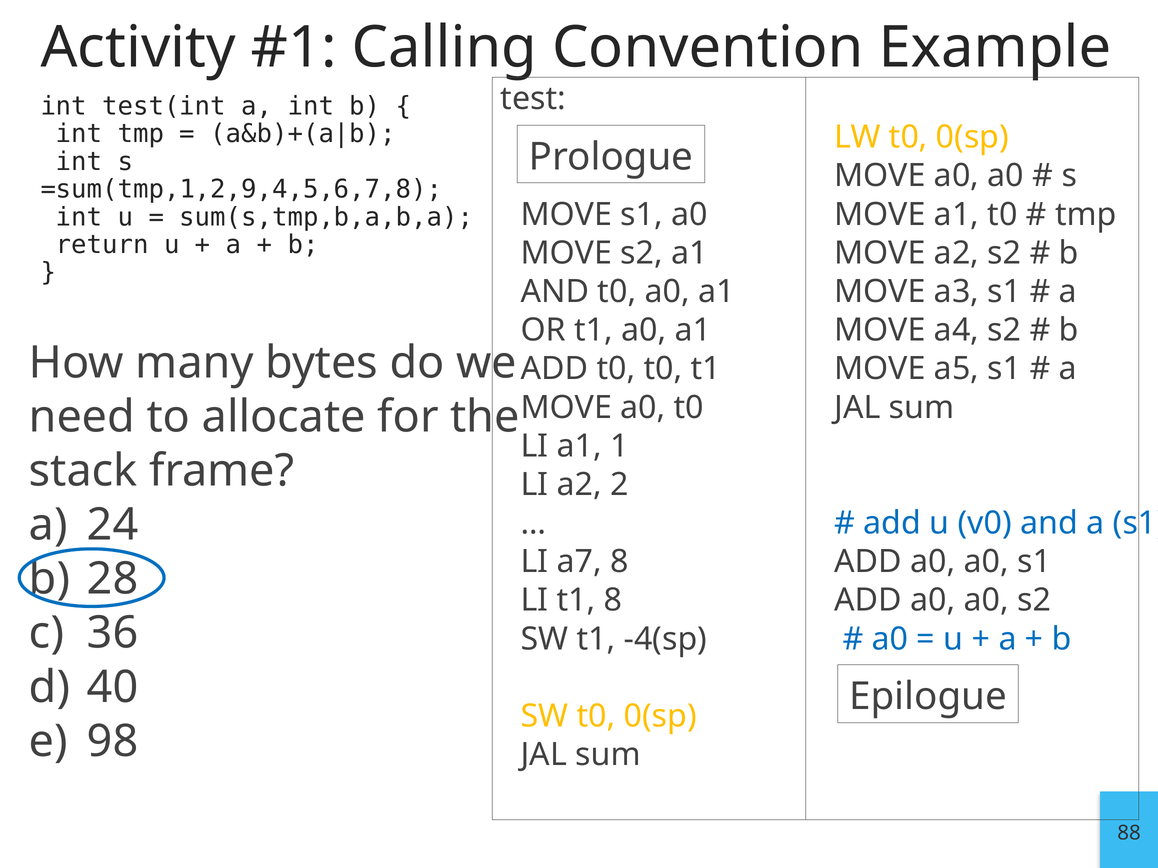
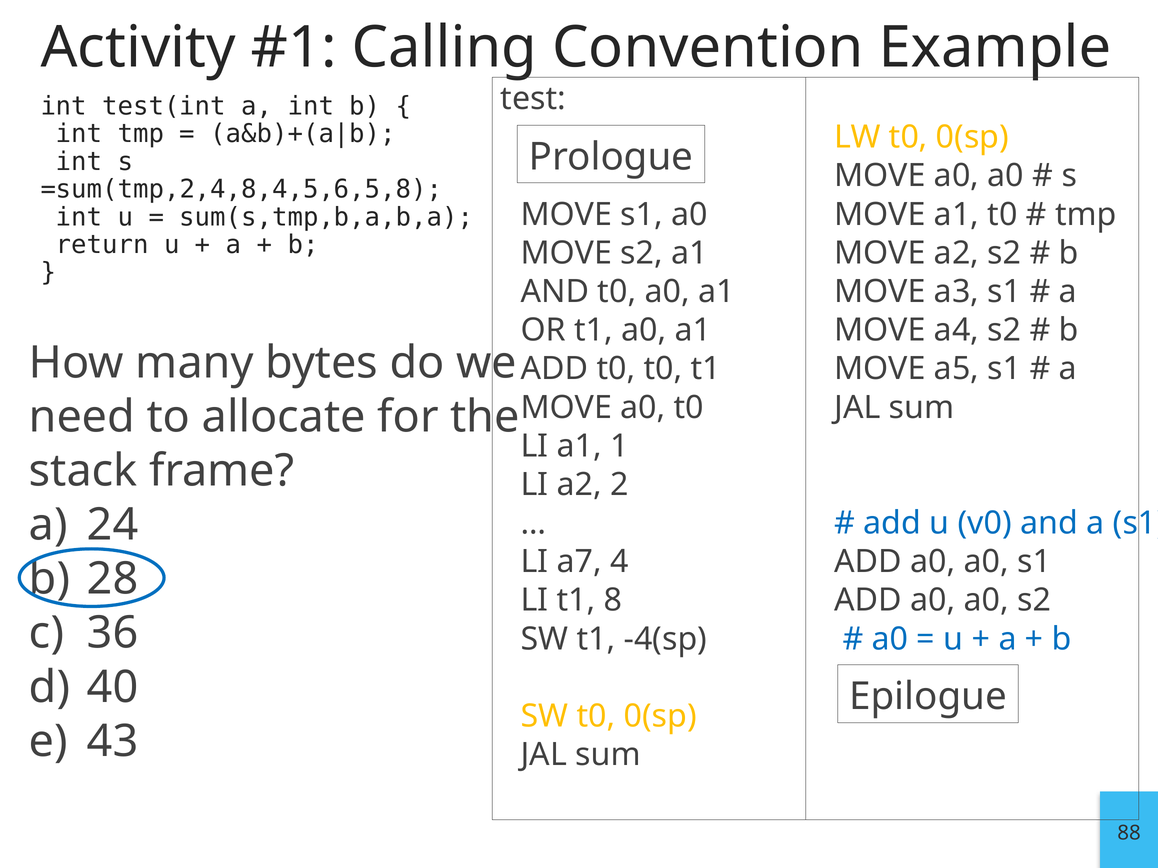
=sum(tmp,1,2,9,4,5,6,7,8: =sum(tmp,1,2,9,4,5,6,7,8 -> =sum(tmp,2,4,8,4,5,6,5,8 (241, 190)
a7 8: 8 -> 4 (619, 562)
98: 98 -> 43 (113, 742)
